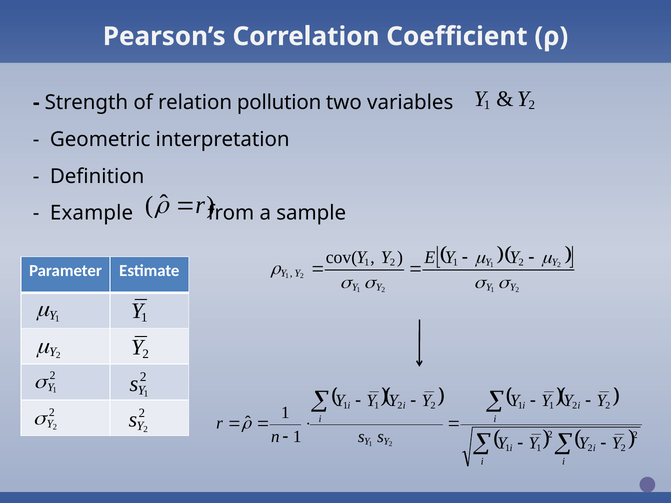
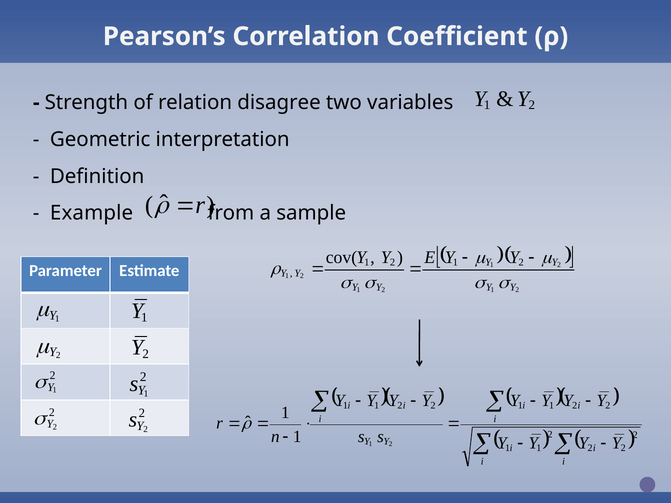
pollution: pollution -> disagree (279, 103)
